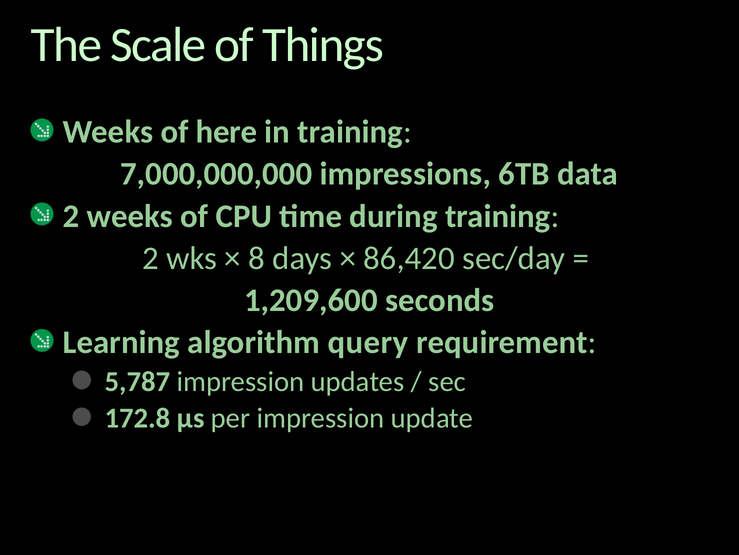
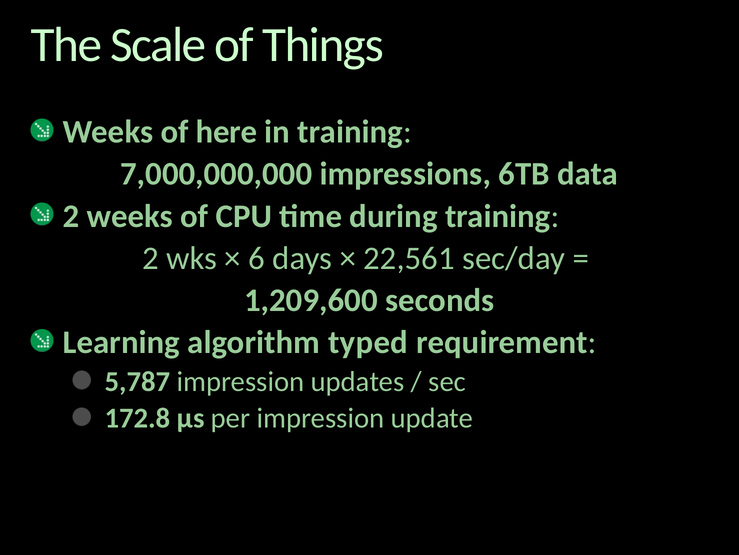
8: 8 -> 6 (257, 258)
86,420: 86,420 -> 22,561 (409, 258)
query: query -> typed (368, 342)
